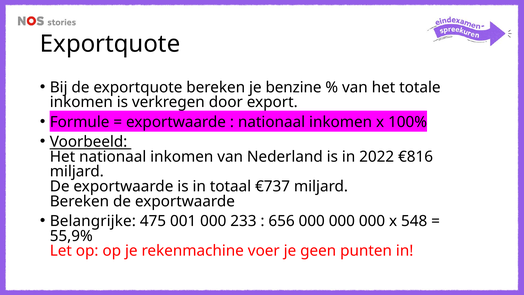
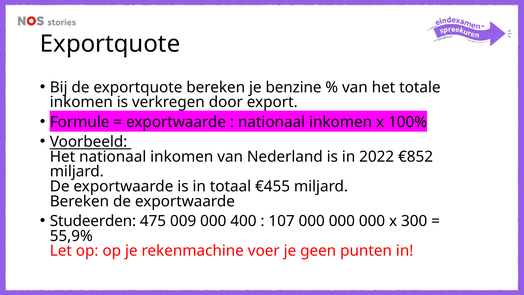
€816: €816 -> €852 (416, 157)
€737: €737 -> €455 (273, 186)
Belangrijke: Belangrijke -> Studeerden (93, 221)
001: 001 -> 009 (183, 221)
233: 233 -> 400 (243, 221)
656: 656 -> 107 (282, 221)
548: 548 -> 300 (414, 221)
